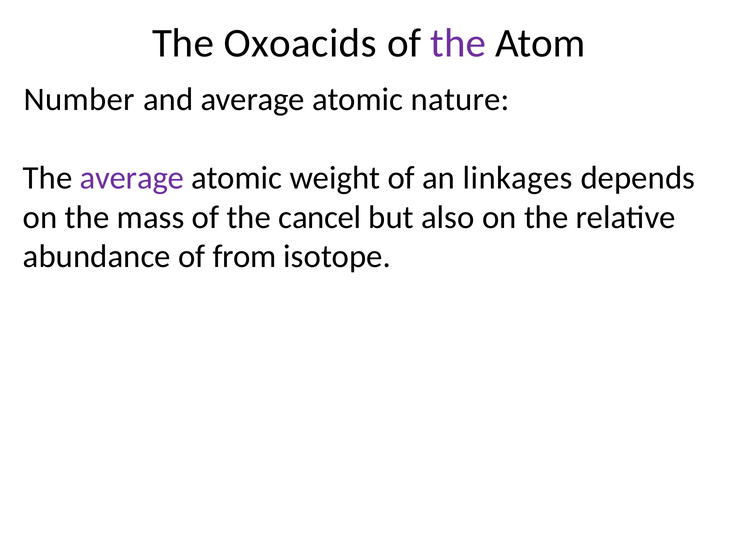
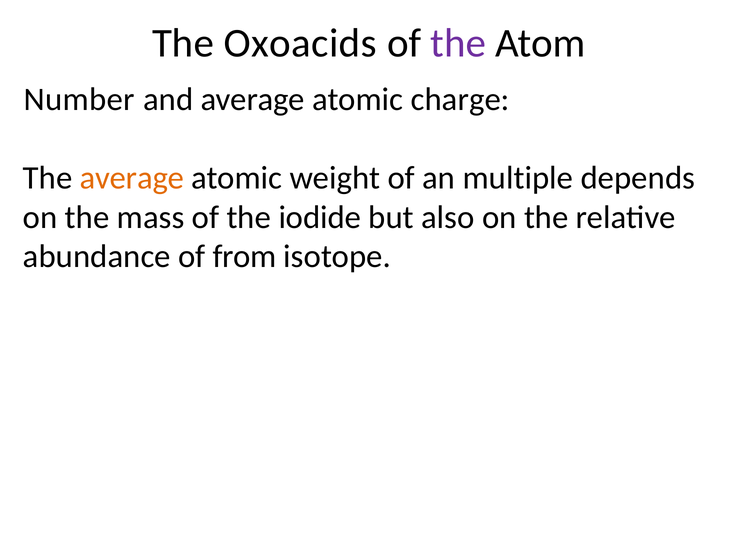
nature: nature -> charge (460, 99)
average colour: purple -> orange (132, 178)
linkages: linkages -> multiple (518, 178)
cancel: cancel -> iodide (320, 218)
